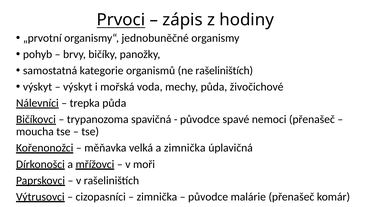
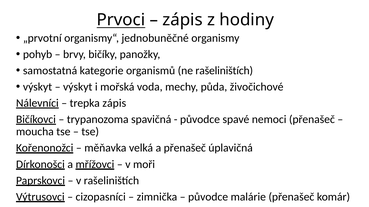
trepka půda: půda -> zápis (114, 103)
a zimnička: zimnička -> přenašeč (185, 148)
